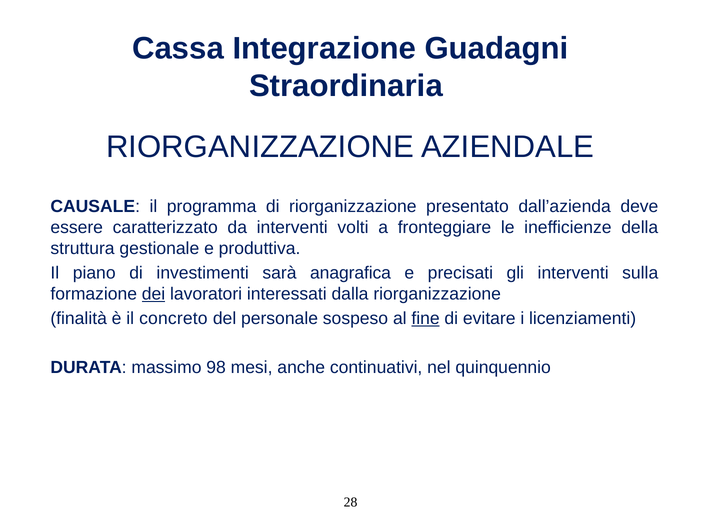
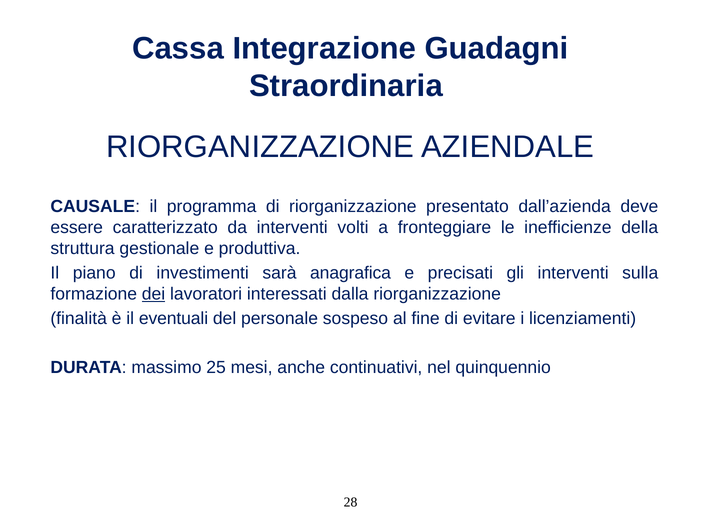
concreto: concreto -> eventuali (174, 318)
fine underline: present -> none (426, 318)
98: 98 -> 25 (216, 367)
